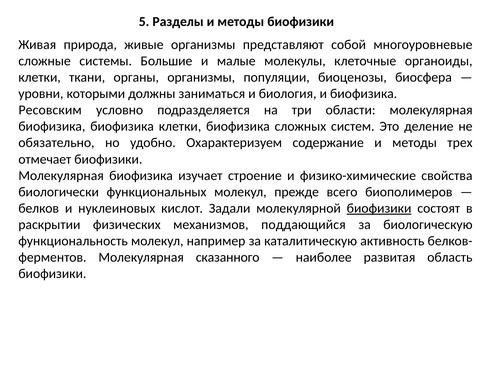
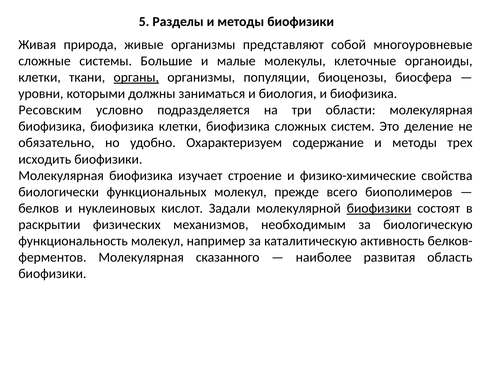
органы underline: none -> present (136, 77)
отмечает: отмечает -> исходить (45, 159)
поддающийся: поддающийся -> необходимым (303, 225)
